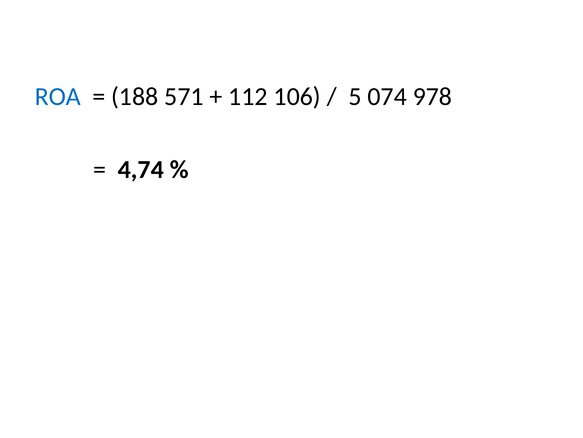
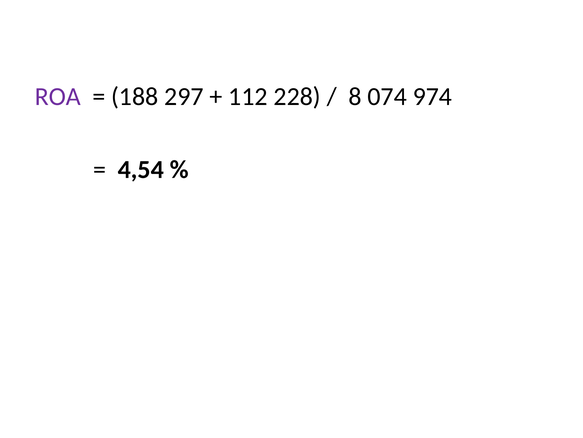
ROA colour: blue -> purple (58, 97)
571: 571 -> 297 (184, 97)
106: 106 -> 228 (297, 97)
5: 5 -> 8 (355, 97)
978: 978 -> 974 (432, 97)
4,74: 4,74 -> 4,54 (141, 169)
